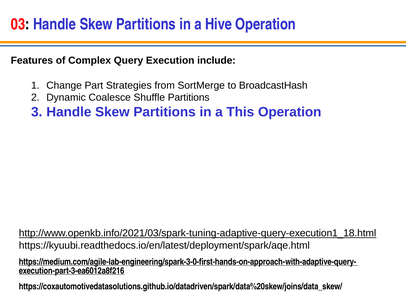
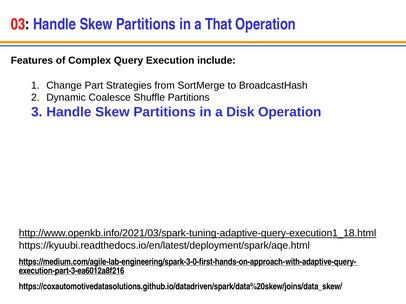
Hive: Hive -> That (219, 24)
This: This -> Disk (240, 112)
